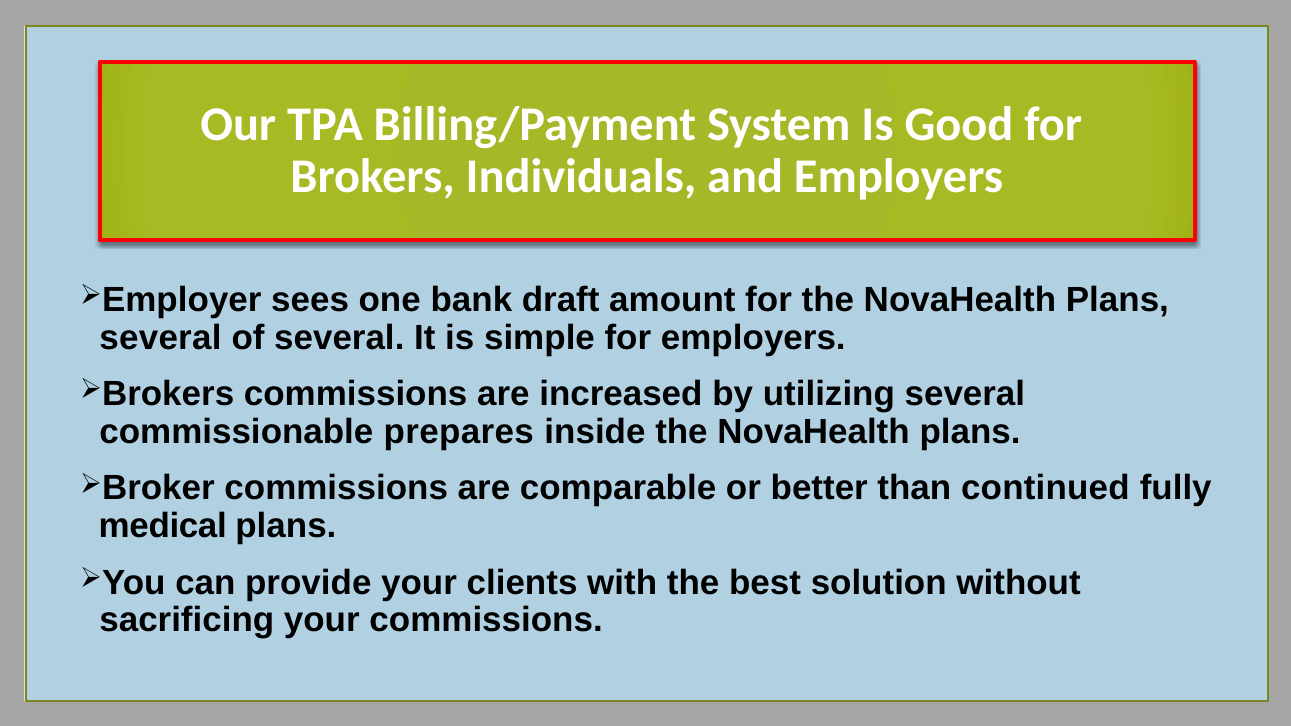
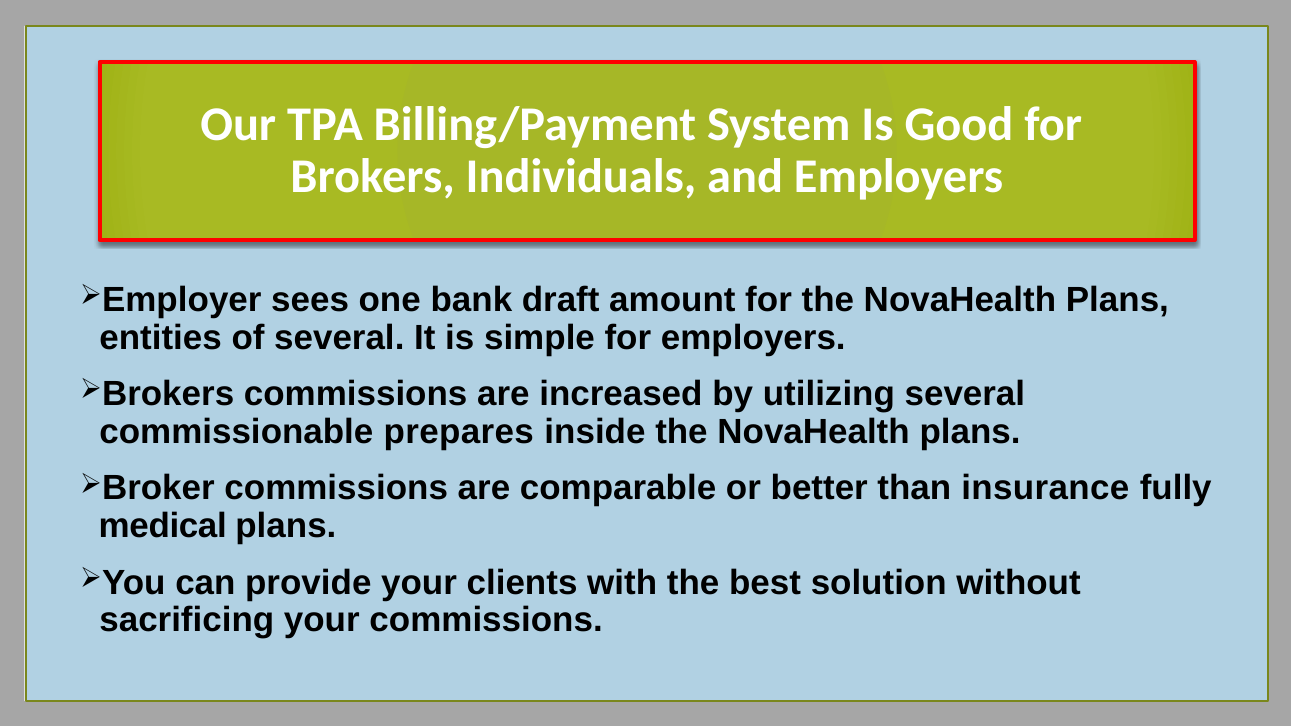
several: several -> entities (161, 338)
continued: continued -> insurance (1045, 488)
